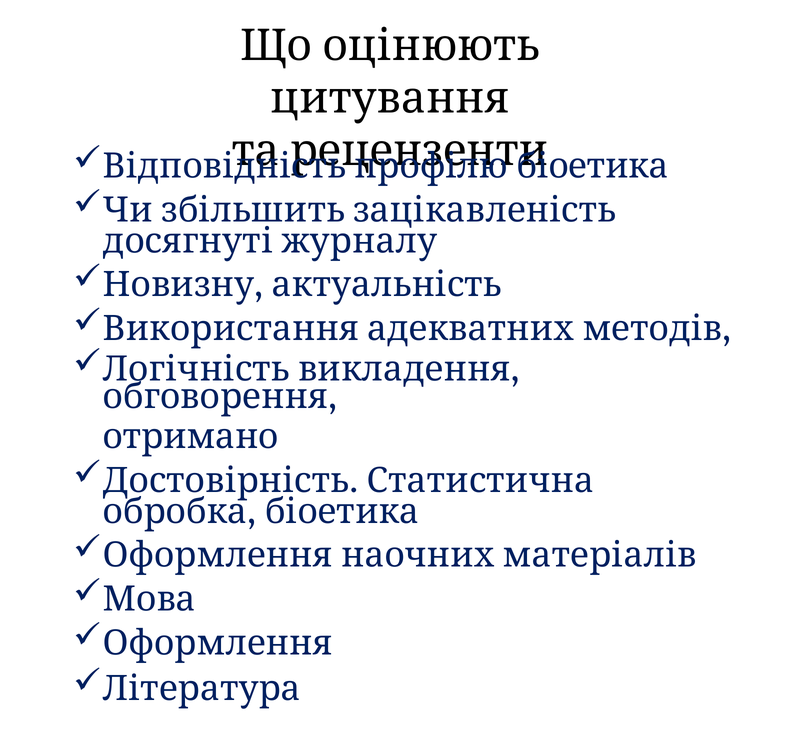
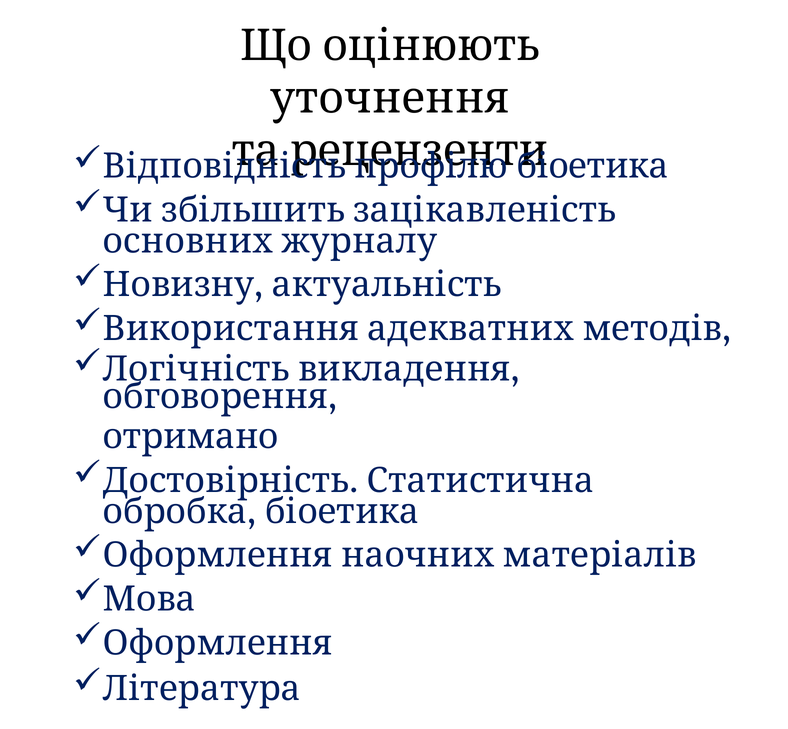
цитування: цитування -> уточнення (390, 98)
досягнуті: досягнуті -> основних (188, 241)
